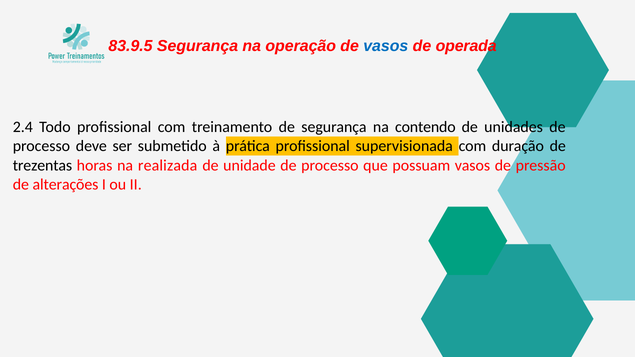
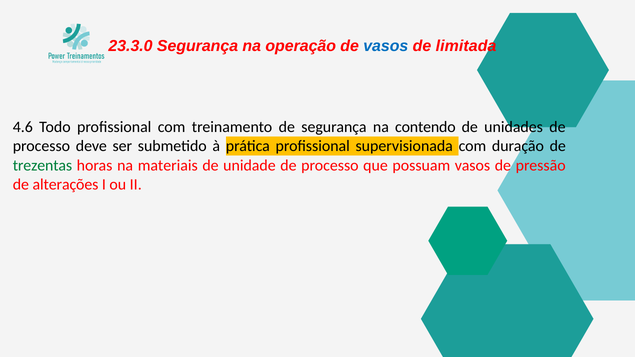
83.9.5: 83.9.5 -> 23.3.0 (131, 46)
operada: operada -> limitada (466, 46)
2.4: 2.4 -> 4.6 (23, 127)
trezentas colour: black -> green (42, 165)
realizada: realizada -> materiais (168, 165)
